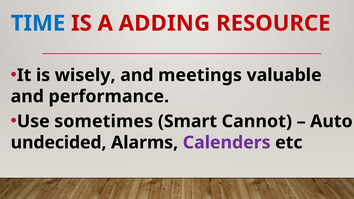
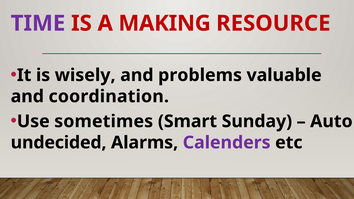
TIME colour: blue -> purple (38, 23)
ADDING: ADDING -> MAKING (165, 23)
meetings: meetings -> problems (200, 75)
performance: performance -> coordination (109, 96)
Cannot: Cannot -> Sunday (257, 121)
